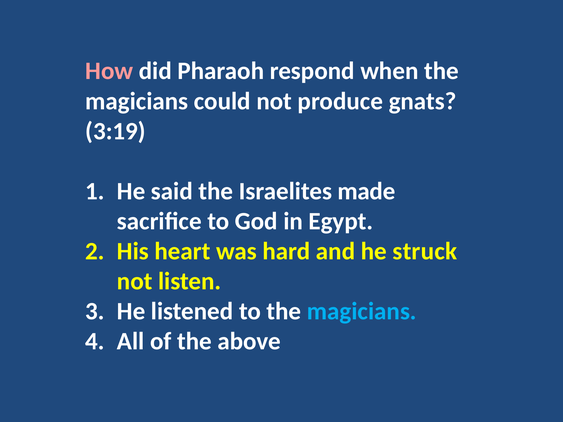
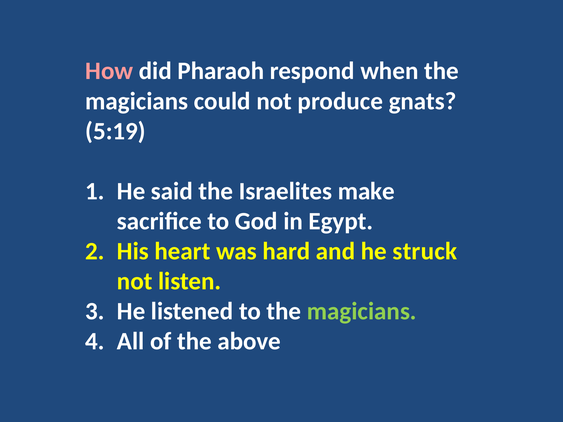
3:19: 3:19 -> 5:19 (115, 131)
made: made -> make (366, 191)
magicians colour: light blue -> light green (362, 311)
